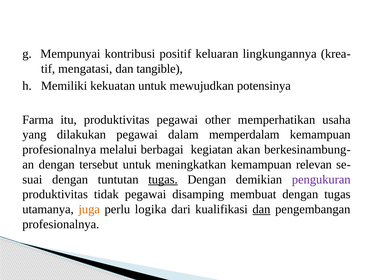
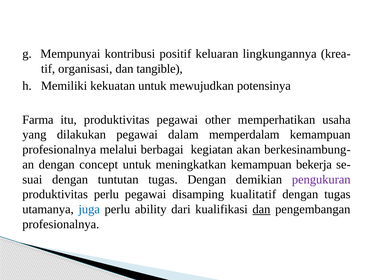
mengatasi: mengatasi -> organisasi (85, 69)
tersebut: tersebut -> concept (99, 164)
relevan: relevan -> bekerja (314, 164)
tugas underline: present -> none (163, 179)
produktivitas tidak: tidak -> perlu (106, 194)
membuat: membuat -> kualitatif (253, 194)
juga colour: orange -> blue (89, 209)
logika: logika -> ability (151, 209)
